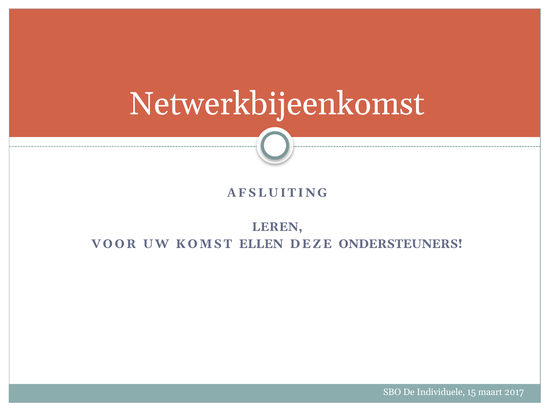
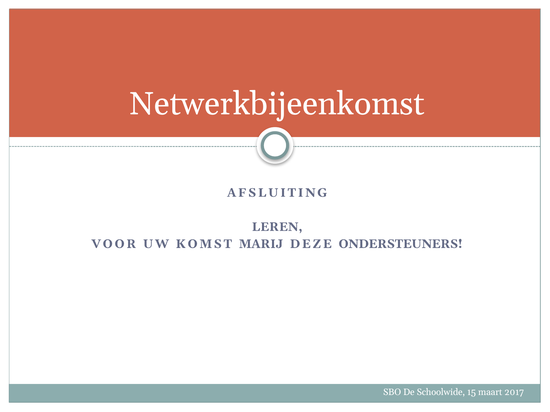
ELLEN: ELLEN -> MARIJ (261, 244)
Individuele: Individuele -> Schoolwide (441, 393)
